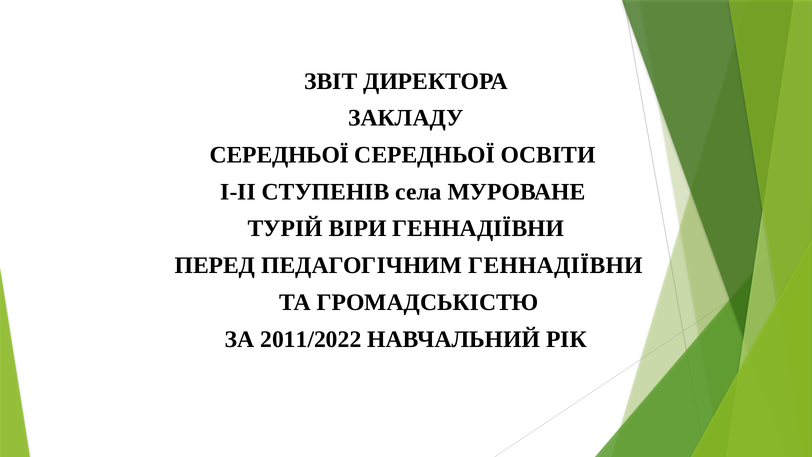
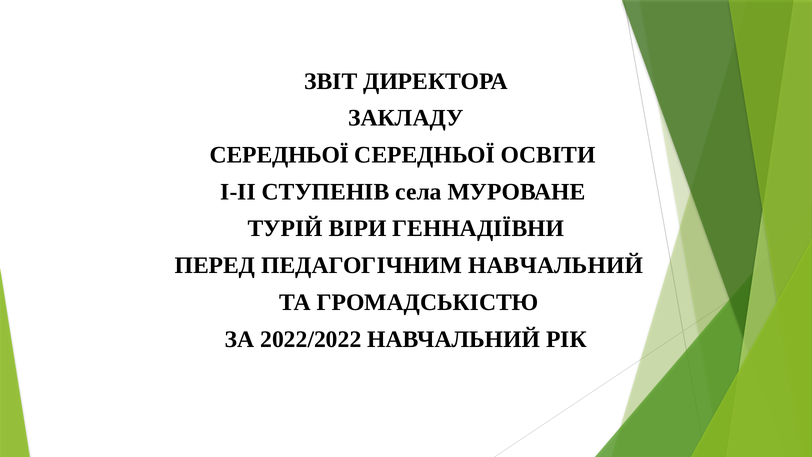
ПЕДАГОГІЧНИМ ГЕННАДІЇВНИ: ГЕННАДІЇВНИ -> НАВЧАЛЬНИЙ (556, 265)
2011/2022: 2011/2022 -> 2022/2022 (311, 339)
